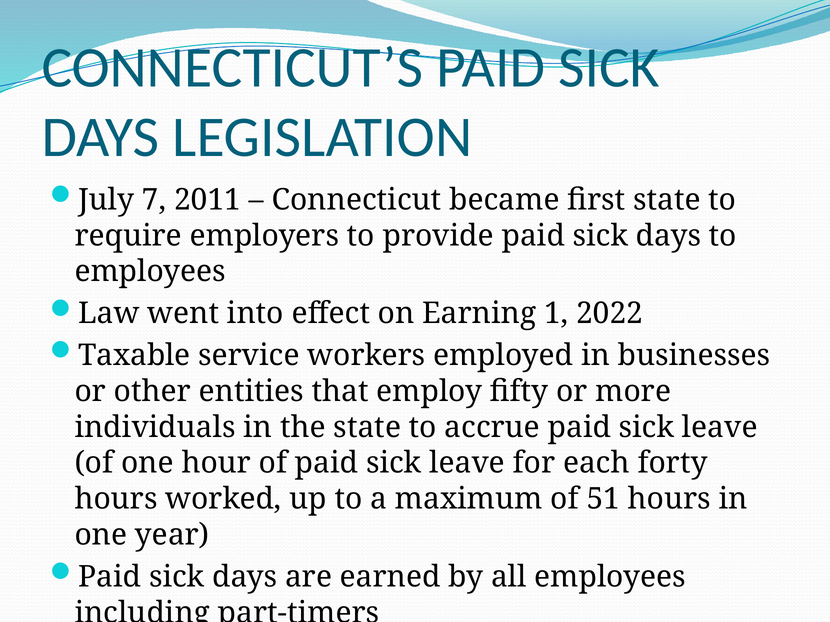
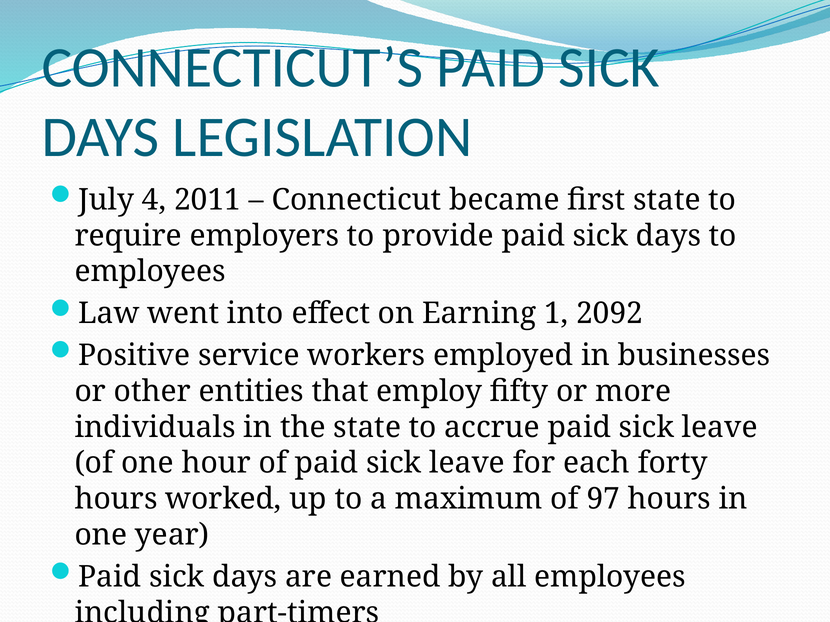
7: 7 -> 4 (154, 200)
2022: 2022 -> 2092 (610, 314)
Taxable: Taxable -> Positive (134, 356)
51: 51 -> 97 (603, 499)
